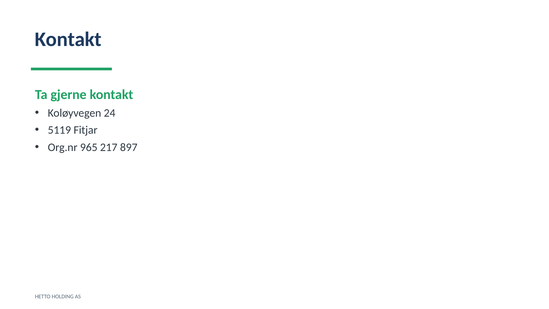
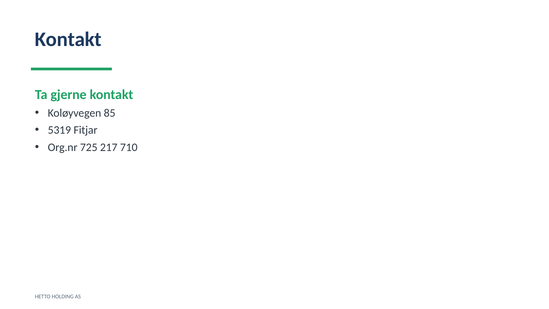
24: 24 -> 85 (110, 113)
5119: 5119 -> 5319 (59, 130)
965: 965 -> 725 (89, 147)
897: 897 -> 710 (129, 147)
